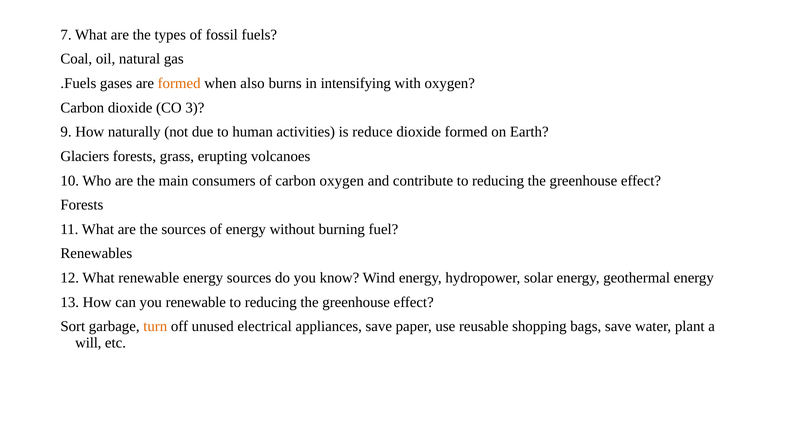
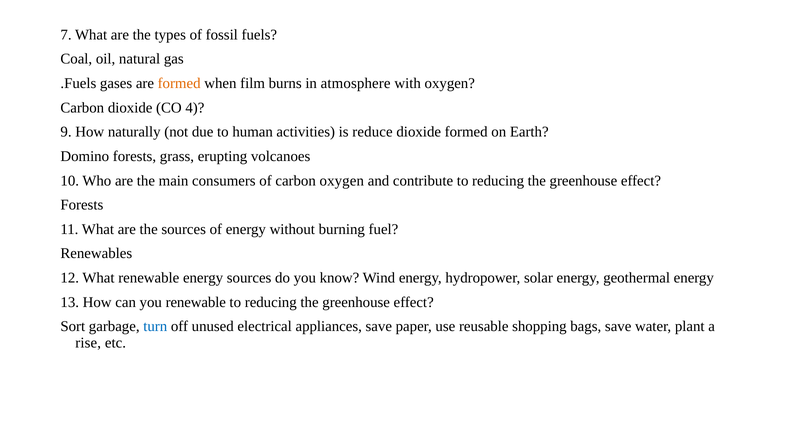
also: also -> film (253, 83)
intensifying: intensifying -> atmosphere (356, 83)
3: 3 -> 4 (195, 108)
Glaciers: Glaciers -> Domino (85, 156)
turn colour: orange -> blue (155, 327)
will: will -> rise (88, 343)
